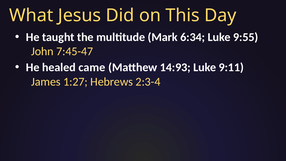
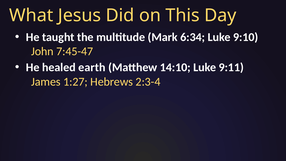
9:55: 9:55 -> 9:10 (246, 37)
came: came -> earth (92, 67)
14:93: 14:93 -> 14:10 (175, 67)
